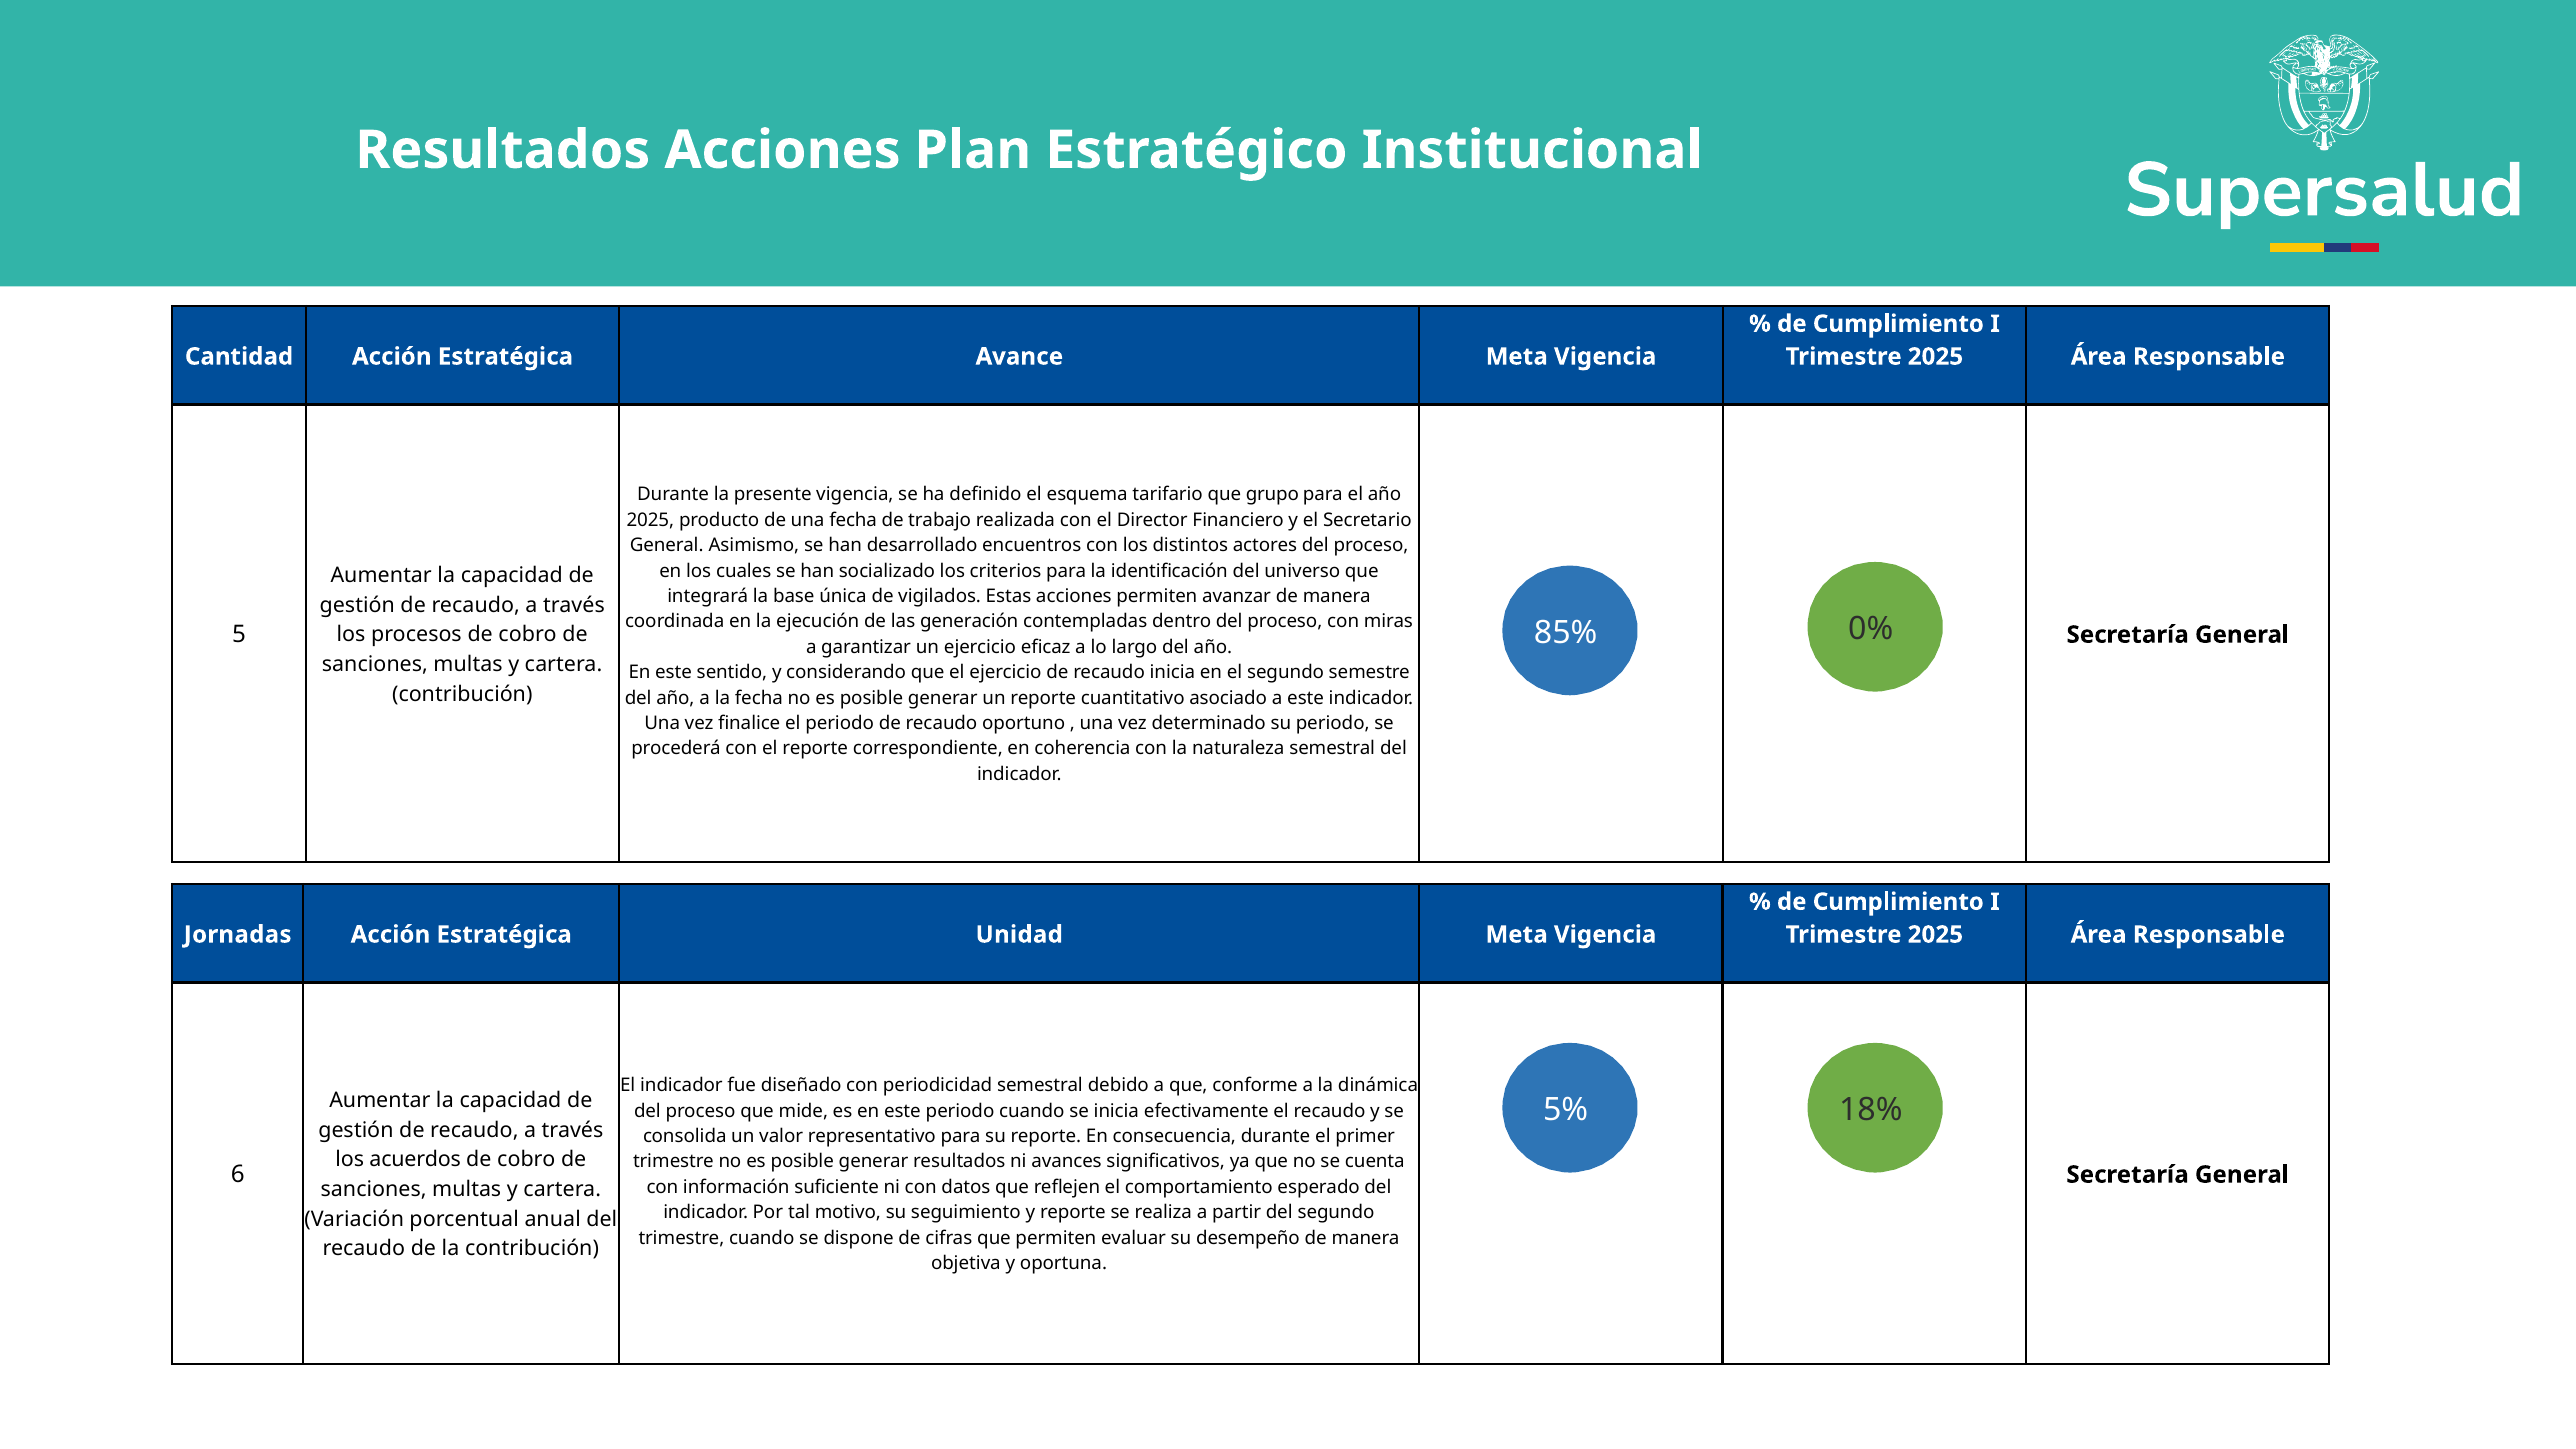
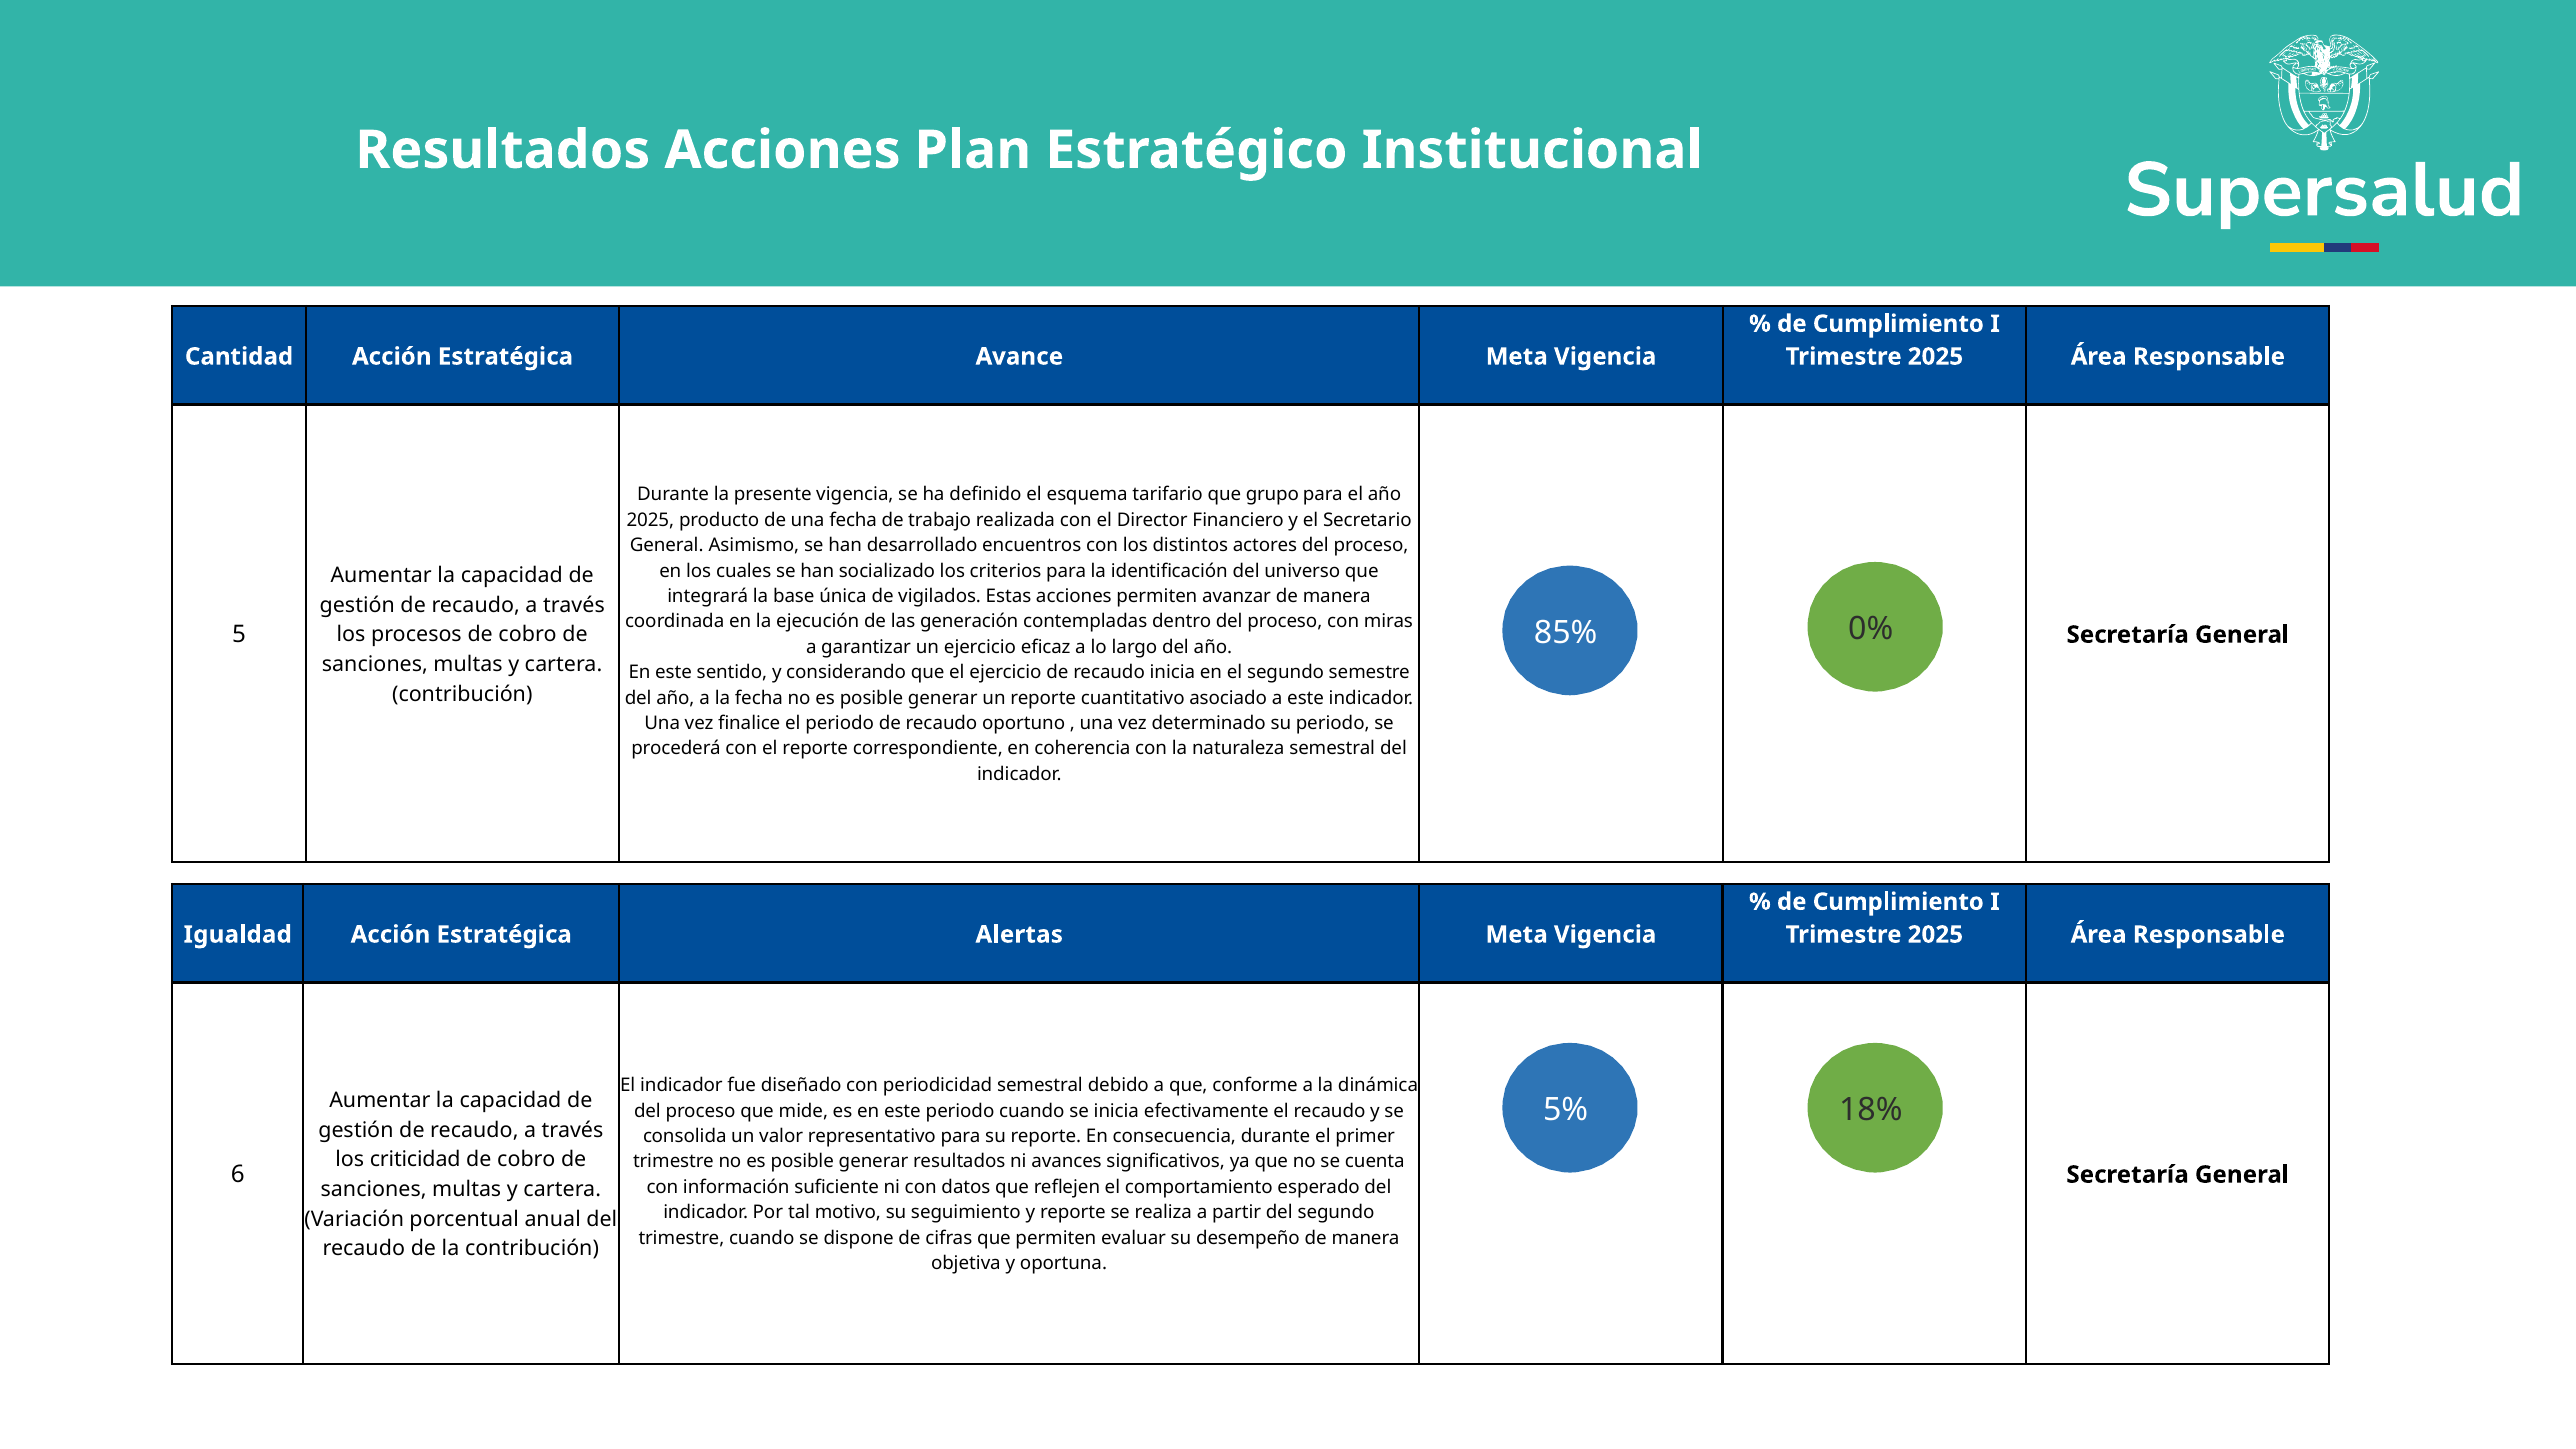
Jornadas: Jornadas -> Igualdad (238, 935)
Unidad: Unidad -> Alertas (1019, 935)
acuerdos: acuerdos -> criticidad (415, 1160)
